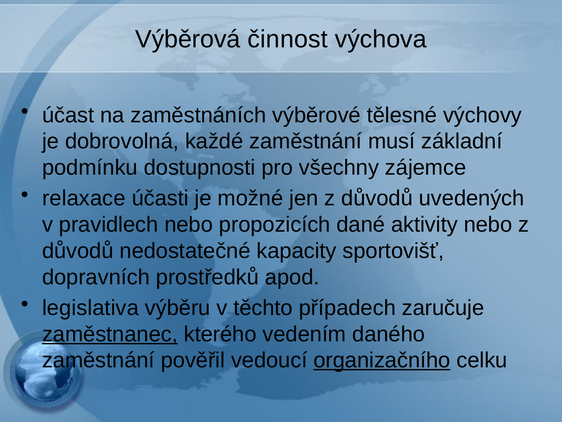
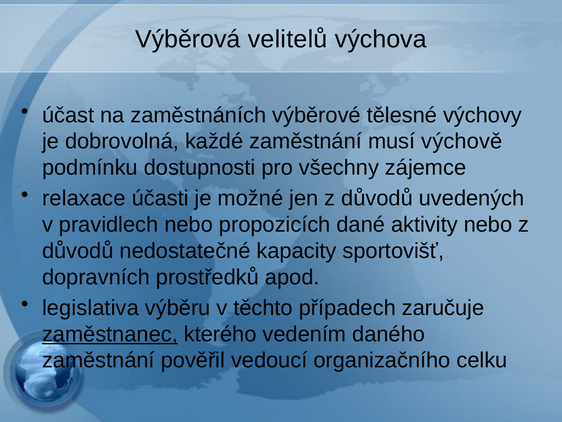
činnost: činnost -> velitelů (288, 39)
základní: základní -> výchově (462, 141)
organizačního underline: present -> none (382, 360)
